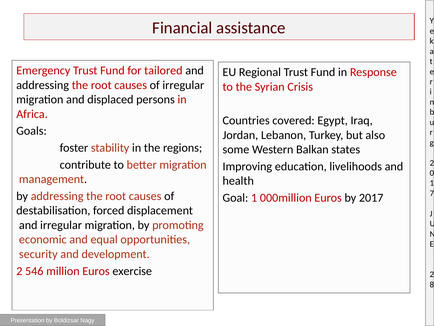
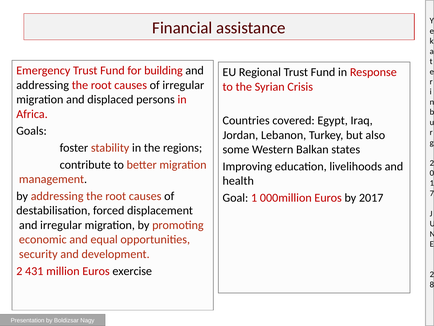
tailored: tailored -> building (163, 70)
546: 546 -> 431 (34, 271)
